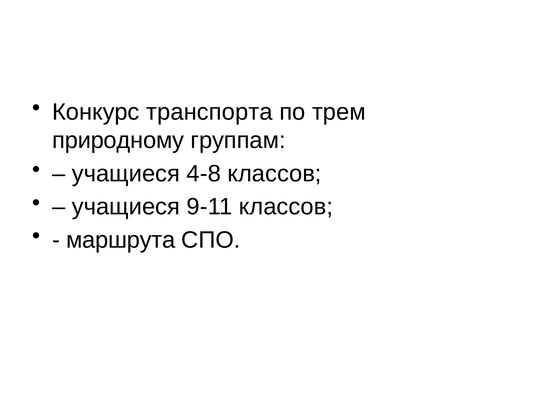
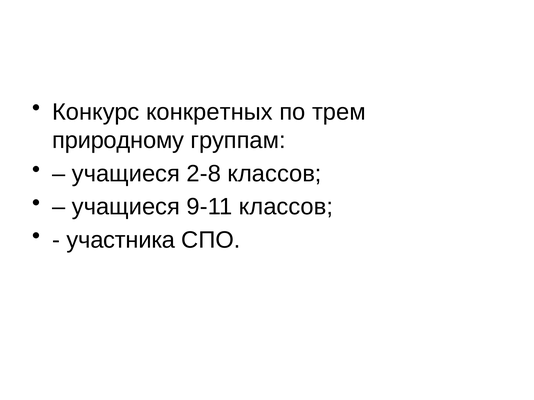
транспорта: транспорта -> конкретных (209, 112)
4-8: 4-8 -> 2-8 (204, 174)
маршрута: маршрута -> участника (121, 240)
